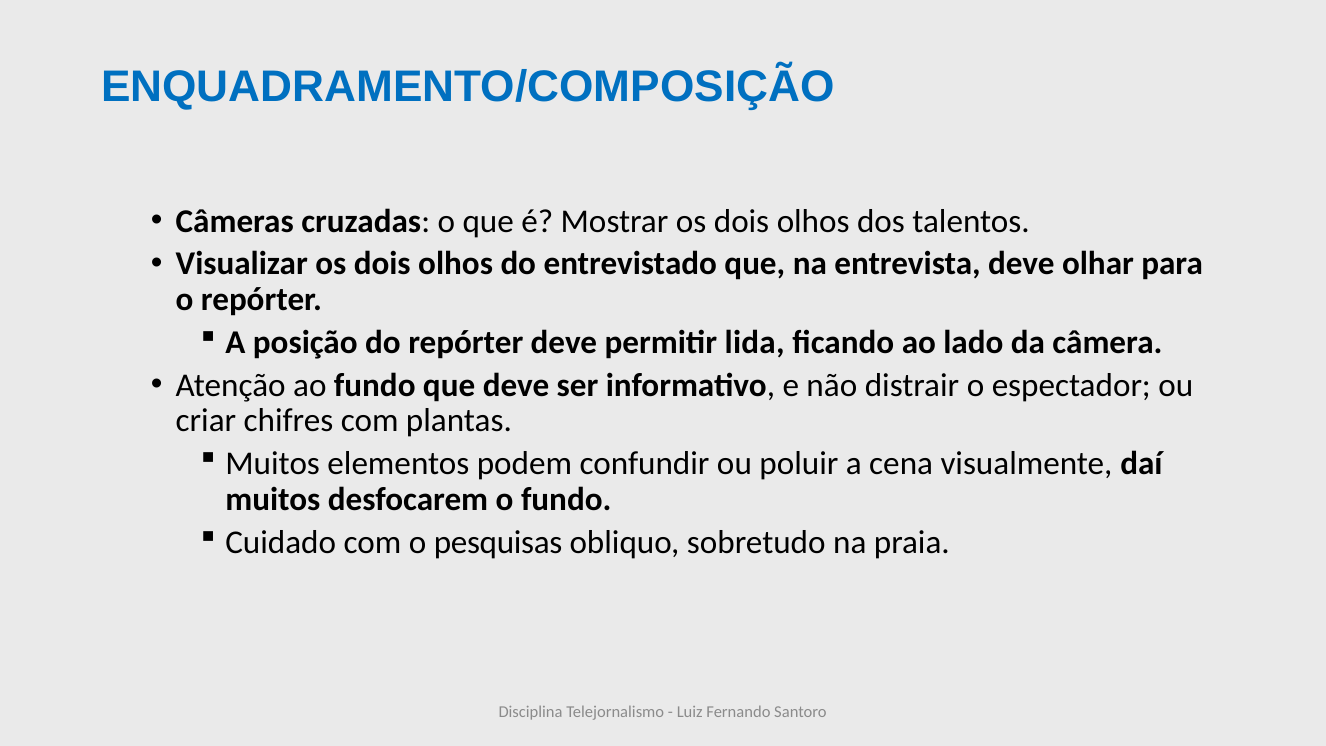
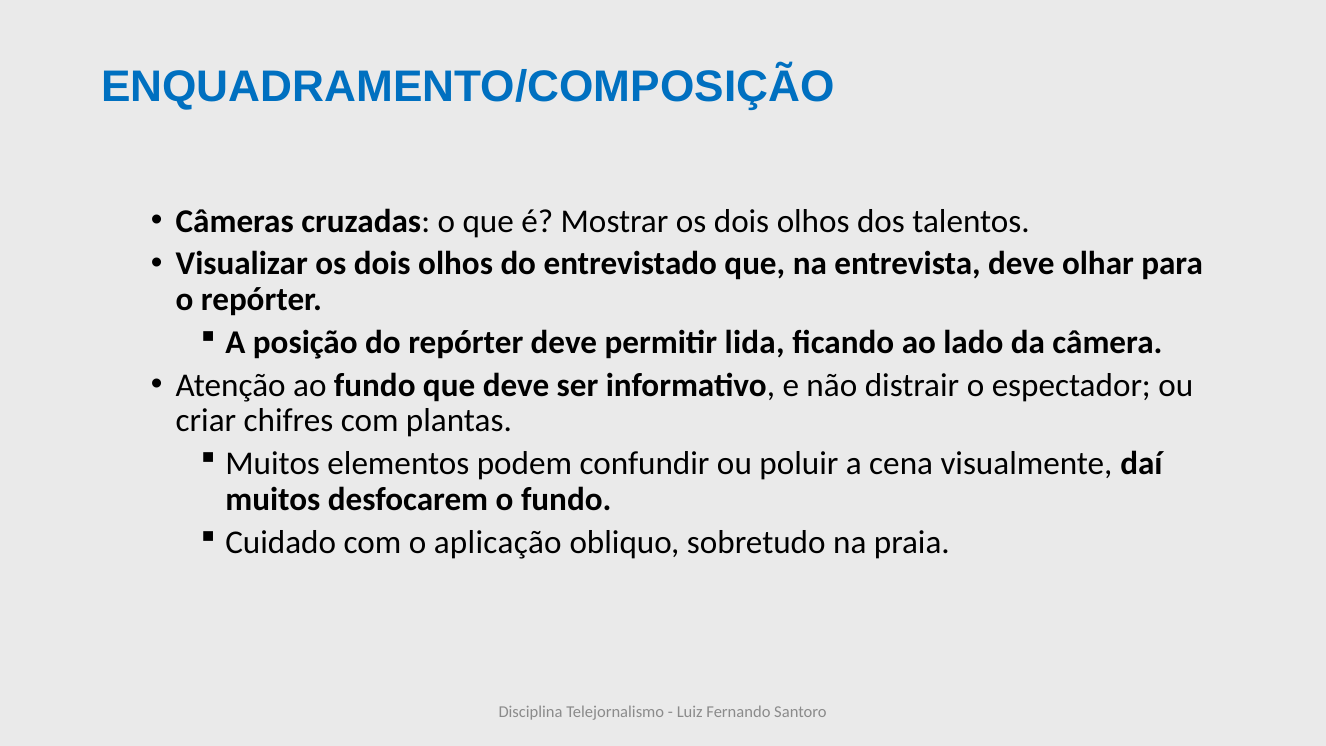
pesquisas: pesquisas -> aplicação (498, 542)
